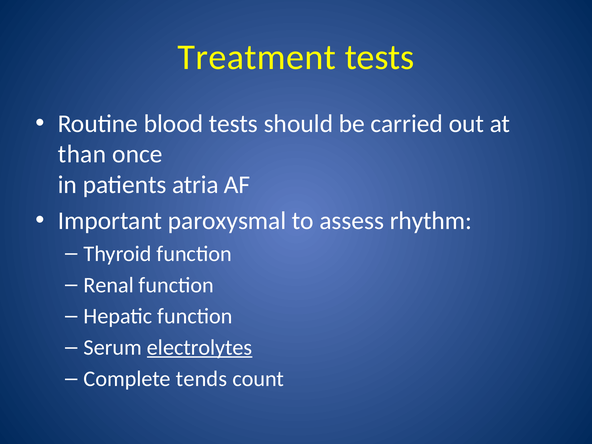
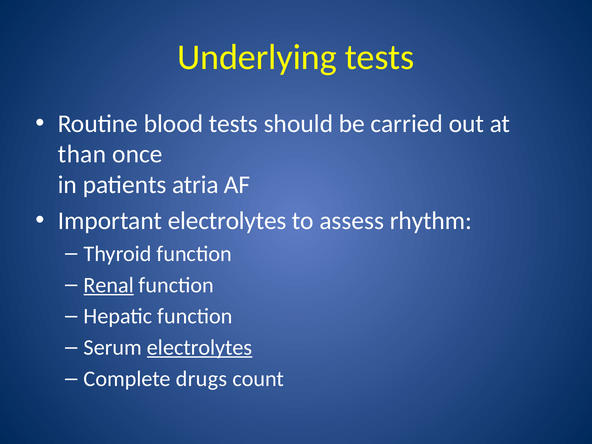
Treatment: Treatment -> Underlying (257, 57)
Important paroxysmal: paroxysmal -> electrolytes (227, 221)
Renal underline: none -> present (109, 285)
tends: tends -> drugs (202, 379)
